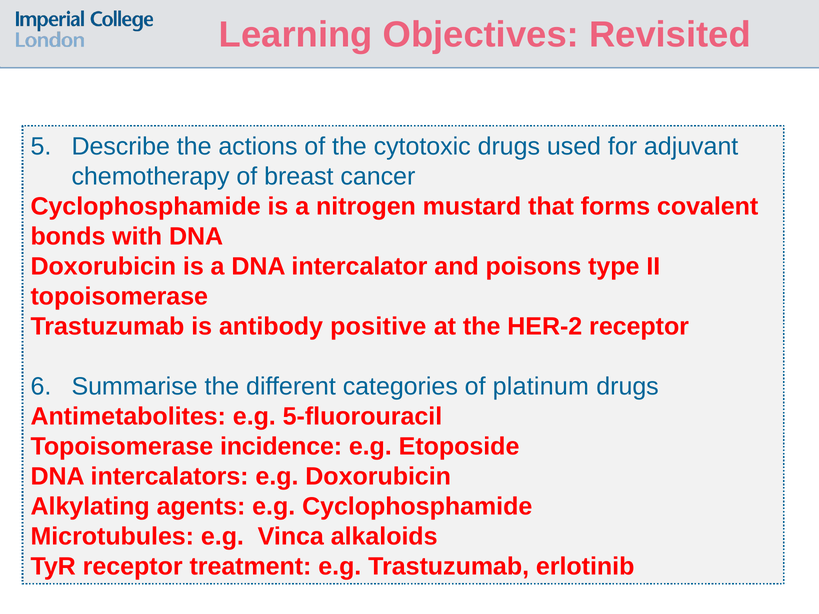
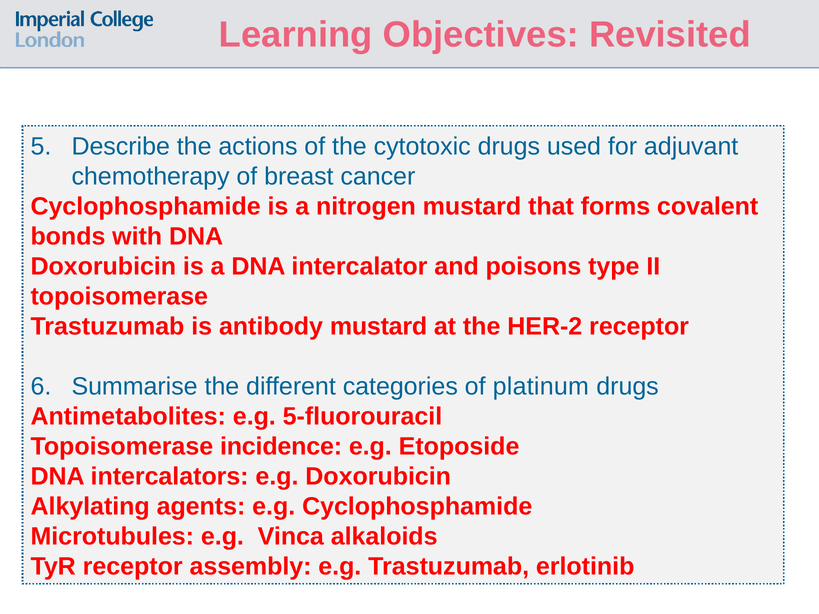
antibody positive: positive -> mustard (379, 327)
treatment: treatment -> assembly (250, 567)
